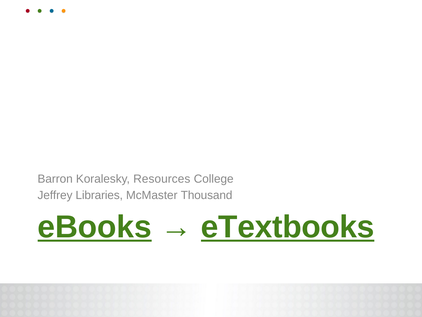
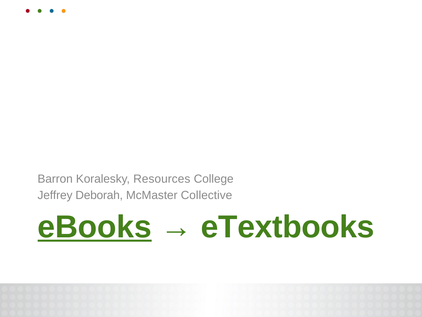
Libraries: Libraries -> Deborah (99, 195)
Thousand: Thousand -> Collective (207, 195)
eTextbooks underline: present -> none (288, 227)
